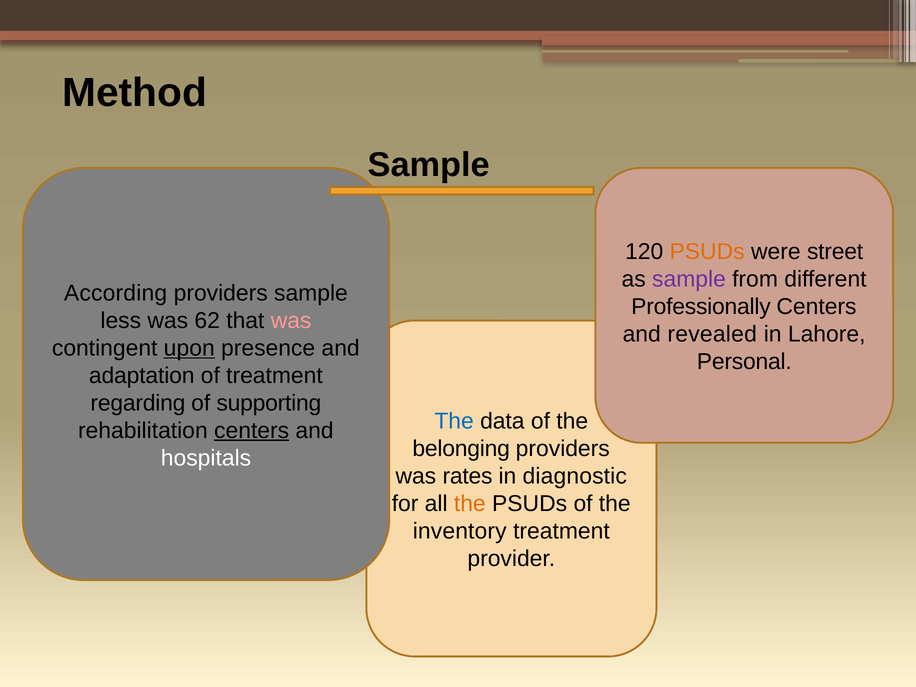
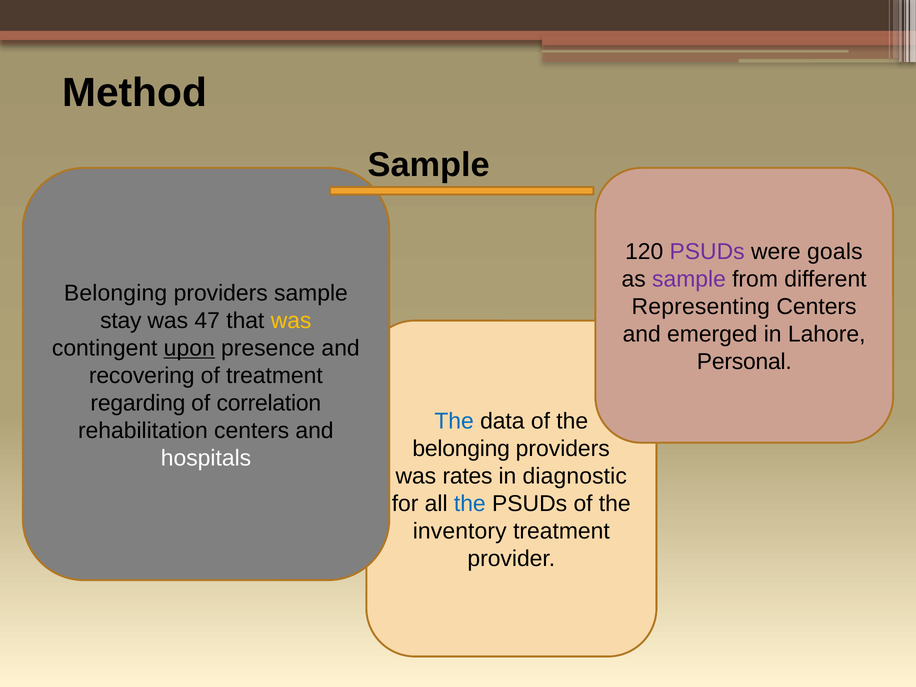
PSUDs colour: orange -> purple (707, 252)
street: street -> goals (835, 252)
According: According -> Belonging (116, 293)
Professionally: Professionally -> Representing (701, 307)
less: less -> stay (121, 321)
62: 62 -> 47 (207, 321)
was colour: pink -> yellow (291, 321)
revealed: revealed -> emerged (712, 334)
adaptation: adaptation -> recovering (142, 376)
supporting: supporting -> correlation (269, 403)
centers underline: present -> none (252, 431)
the colour: orange -> blue (470, 504)
